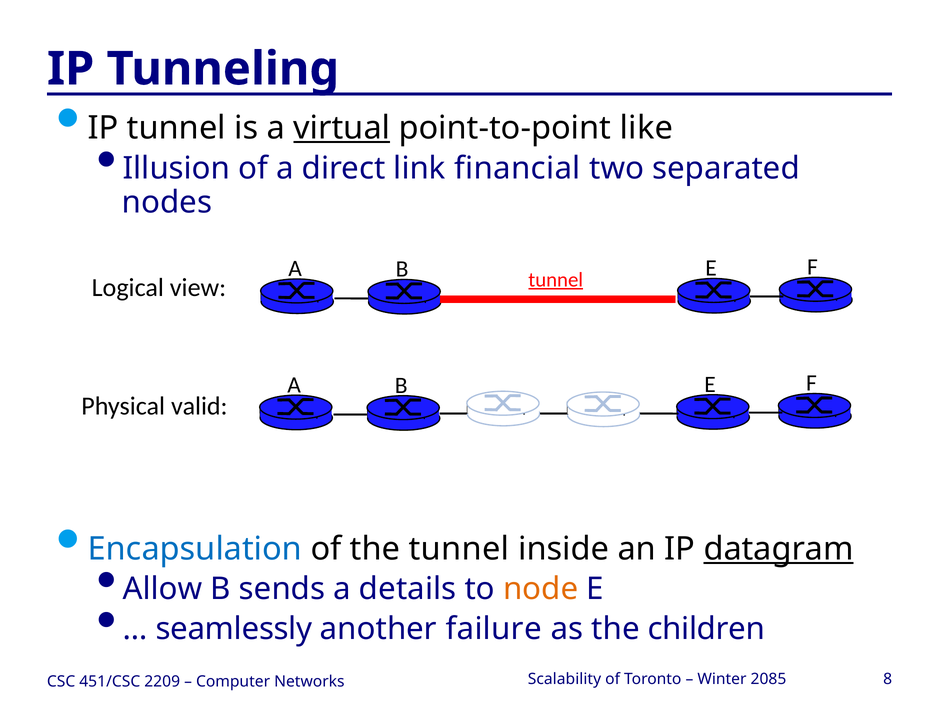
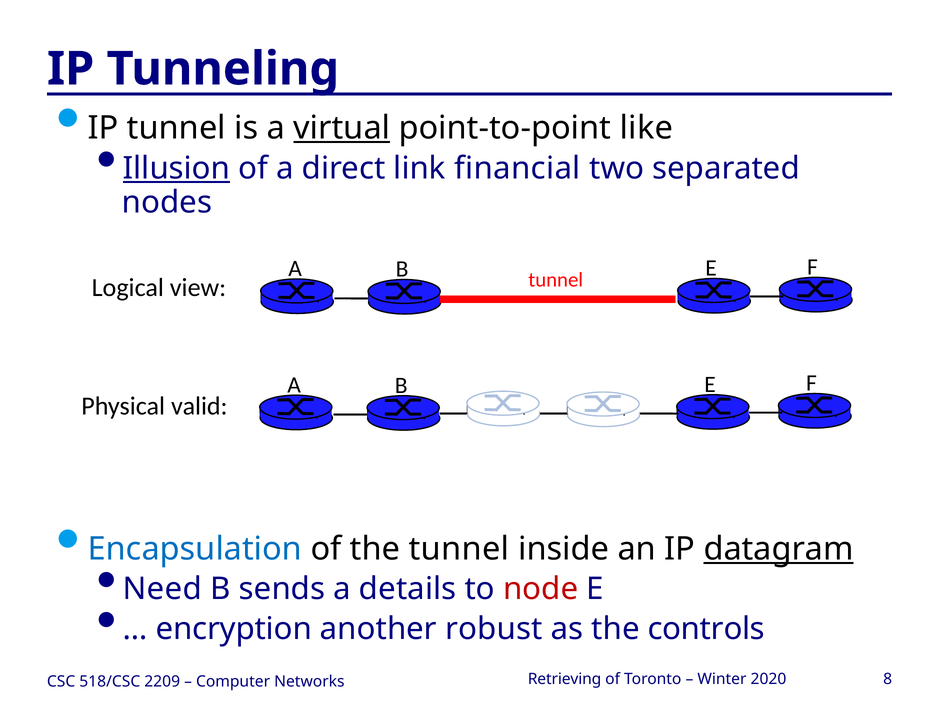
Illusion underline: none -> present (177, 169)
tunnel underline: present -> none (556, 280)
Allow: Allow -> Need (162, 589)
node colour: orange -> red (541, 589)
seamlessly: seamlessly -> encryption (234, 629)
failure: failure -> robust (494, 629)
children: children -> controls (706, 629)
Scalability: Scalability -> Retrieving (565, 679)
2085: 2085 -> 2020 (768, 679)
451/CSC: 451/CSC -> 518/CSC (110, 682)
